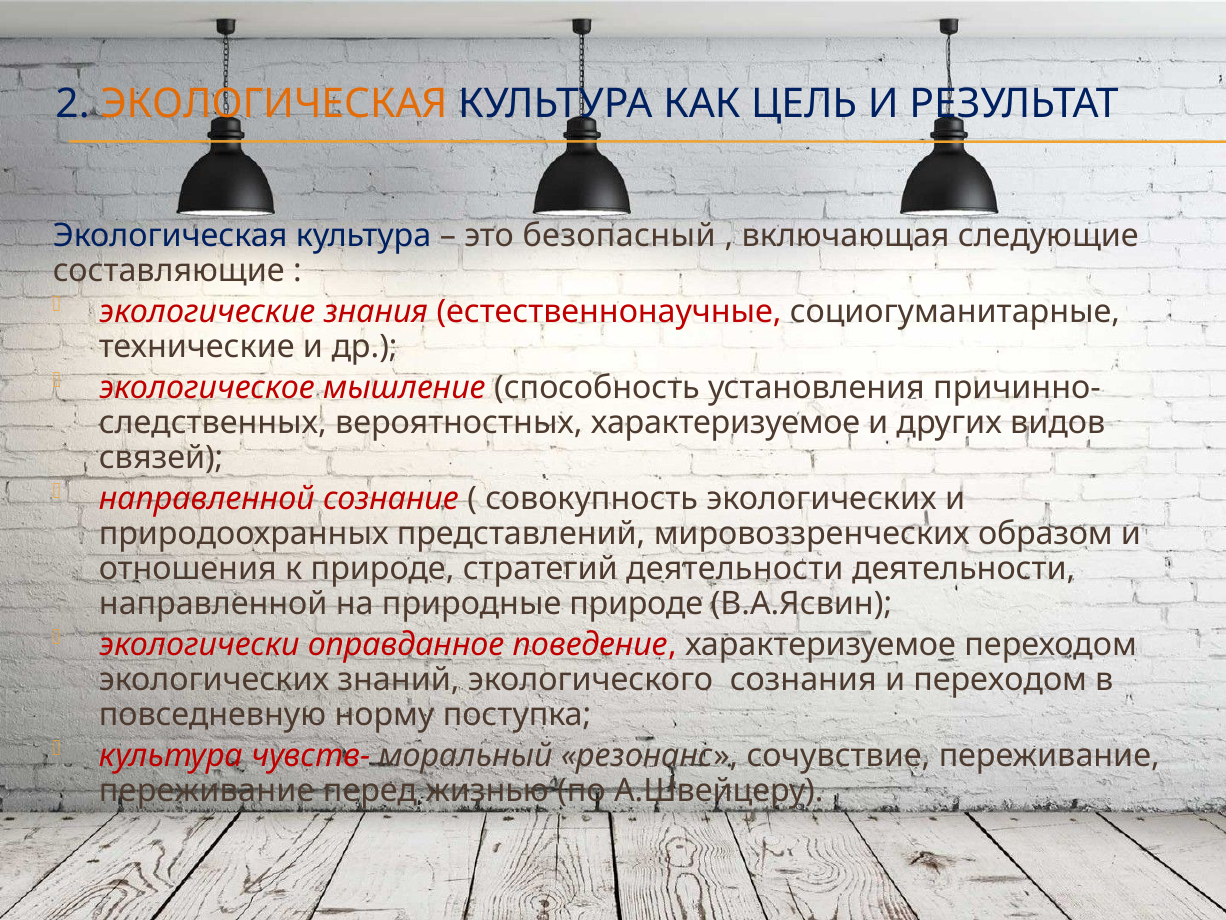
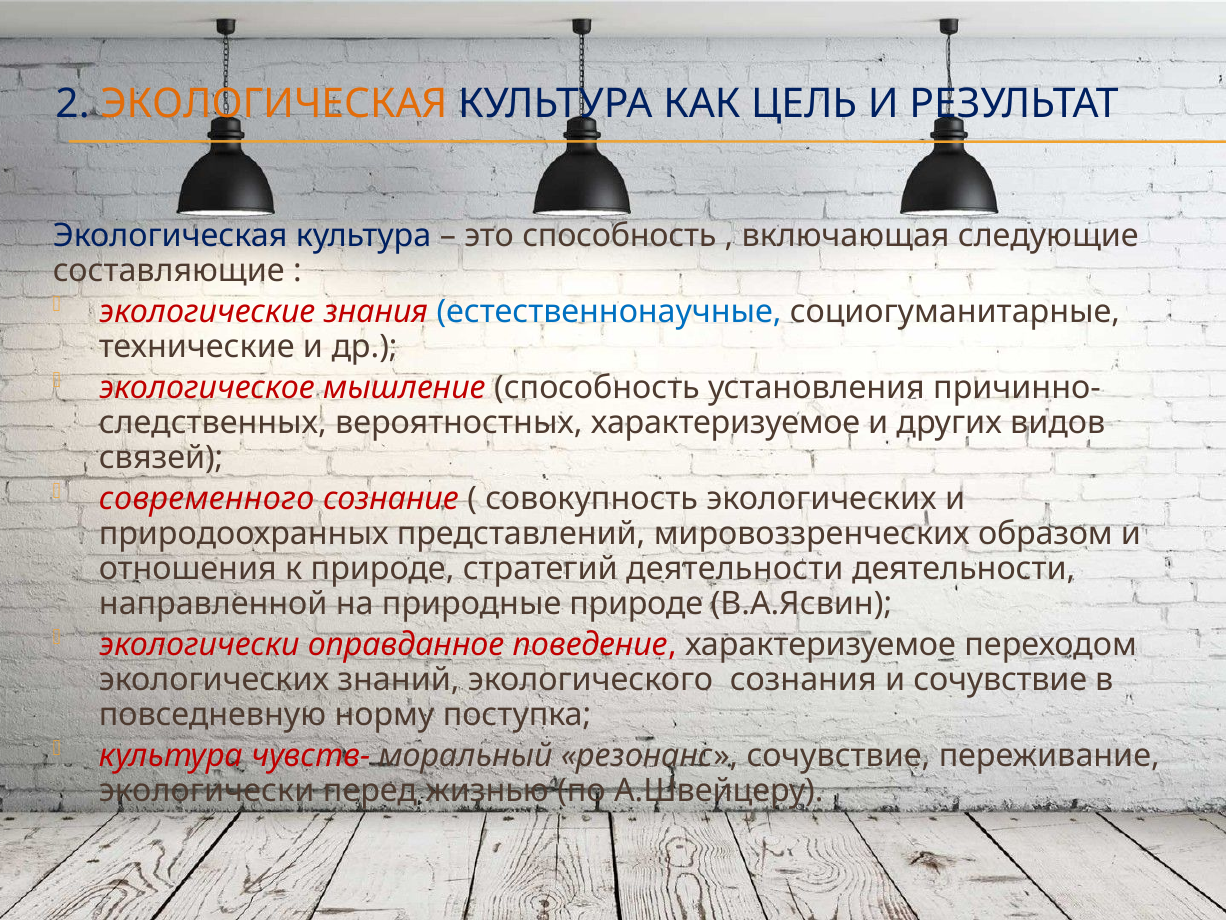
это безопасный: безопасный -> способность (619, 236)
естественнонаучные colour: red -> blue (609, 312)
направленной: направленной -> современного (207, 499)
и переходом: переходом -> сочувствие (1000, 680)
переживание: переживание -> экологически (207, 791)
